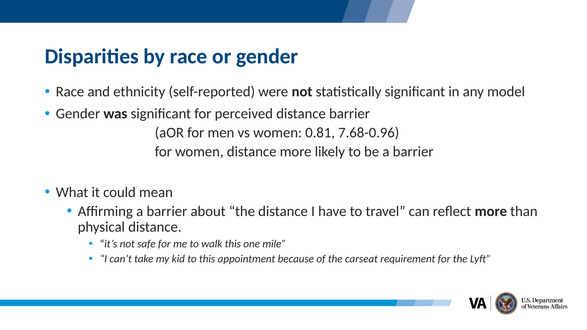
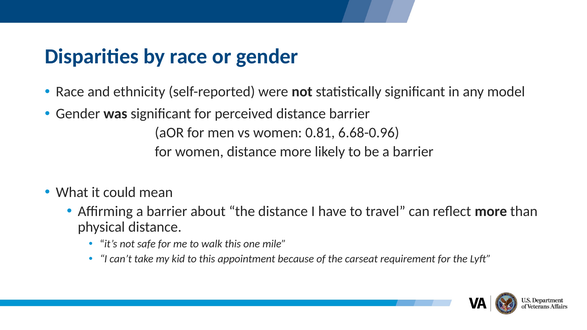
7.68-0.96: 7.68-0.96 -> 6.68-0.96 (369, 133)
